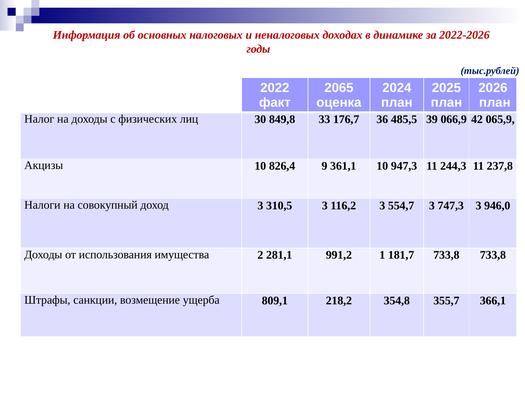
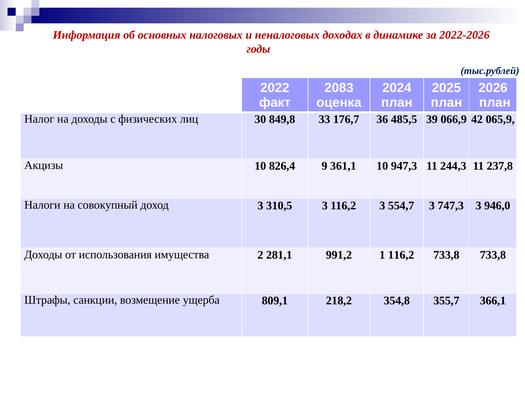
2065: 2065 -> 2083 (339, 88)
1 181,7: 181,7 -> 116,2 (401, 256)
